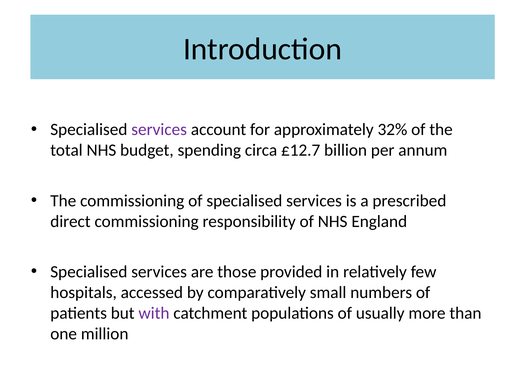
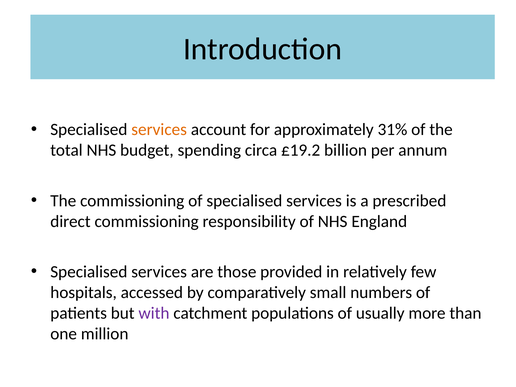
services colour: purple -> orange (159, 130)
32%: 32% -> 31% (392, 130)
£12.7: £12.7 -> £19.2 (301, 150)
